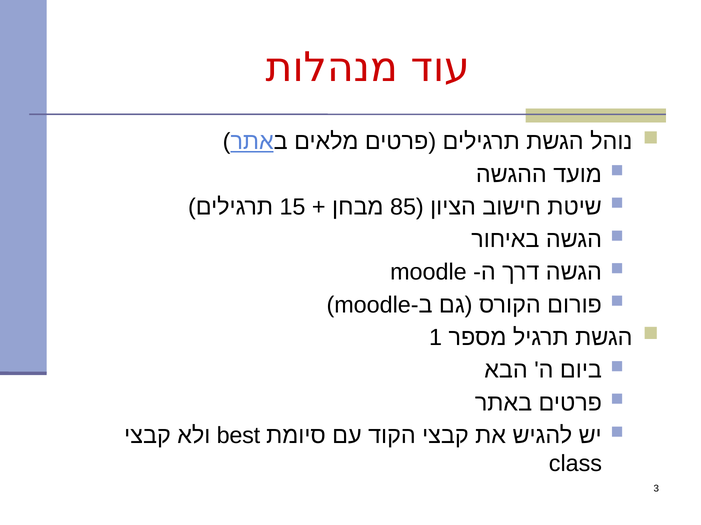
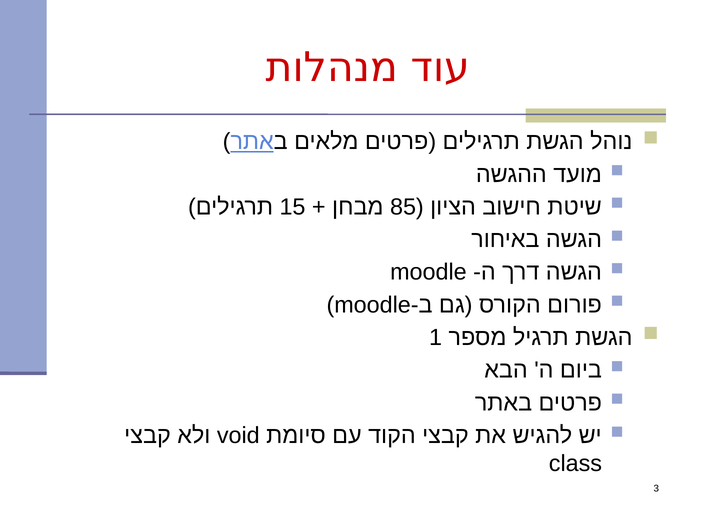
best: best -> void (238, 436)
